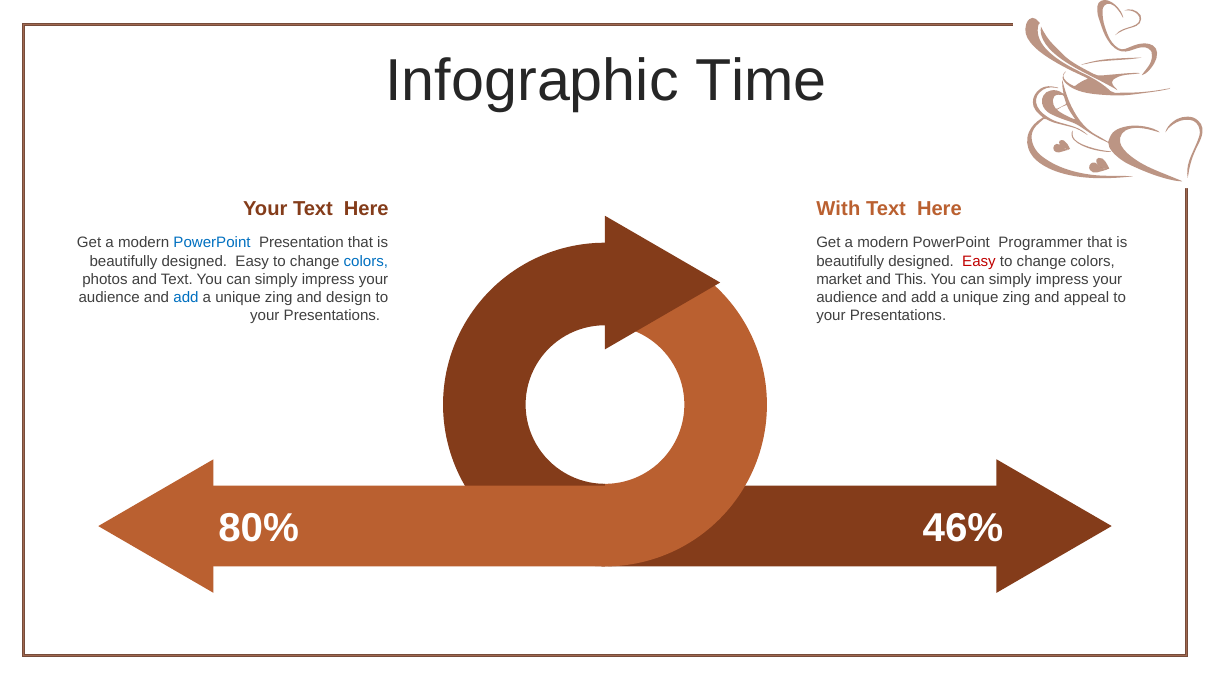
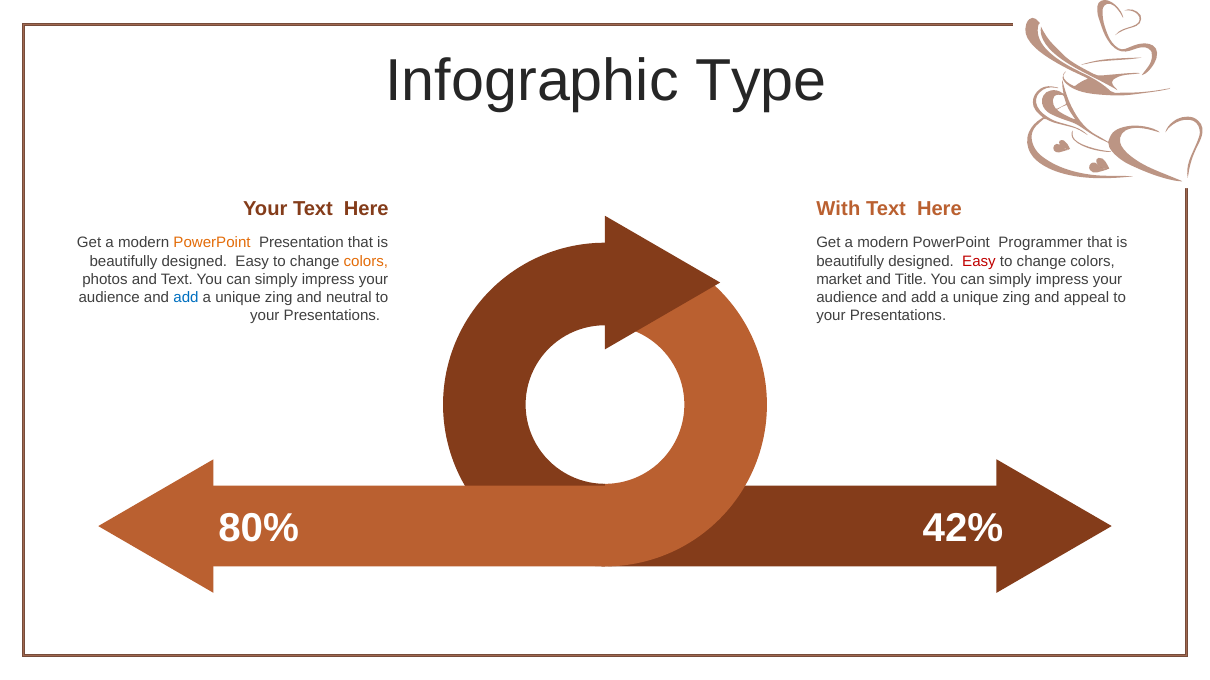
Time: Time -> Type (761, 81)
PowerPoint colour: blue -> orange (212, 243)
colors colour: blue -> orange (366, 261)
This: This -> Title (911, 279)
design: design -> neutral (349, 298)
46%: 46% -> 42% (963, 528)
